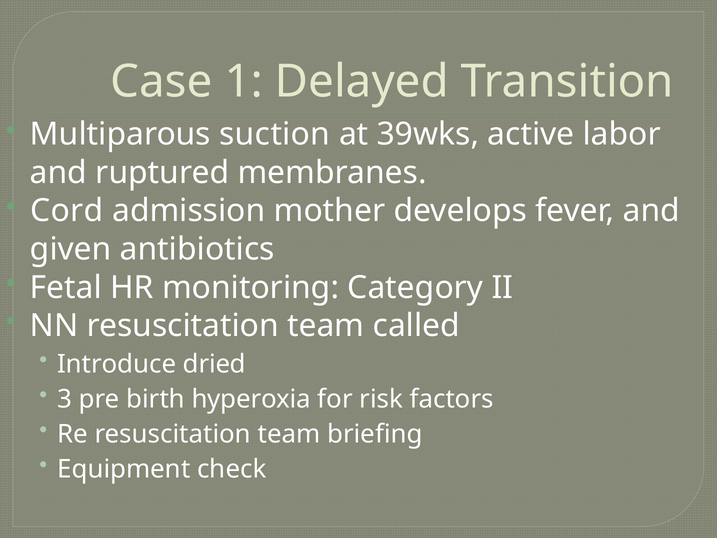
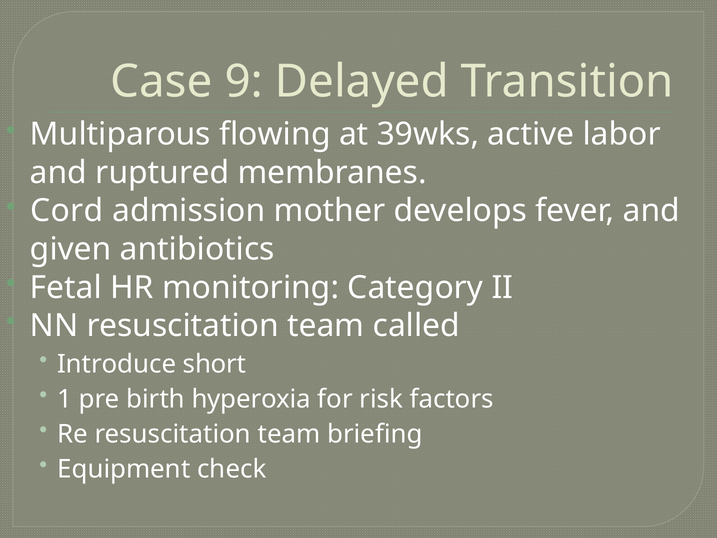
1: 1 -> 9 (244, 82)
suction: suction -> flowing (275, 134)
dried: dried -> short (214, 364)
3: 3 -> 1 (65, 399)
